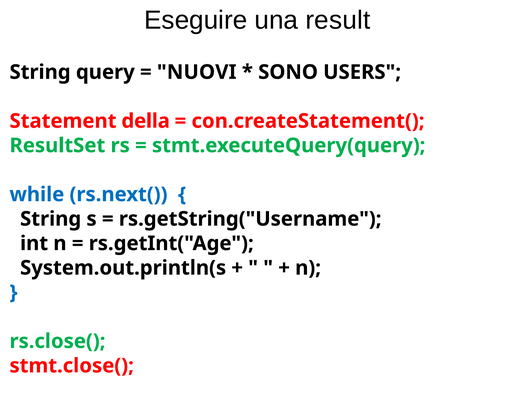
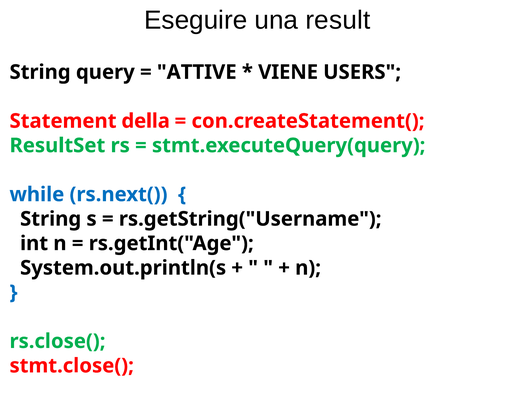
NUOVI: NUOVI -> ATTIVE (197, 72)
SONO: SONO -> VIENE (288, 72)
